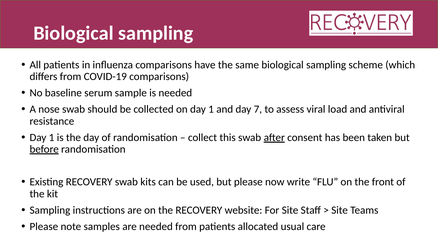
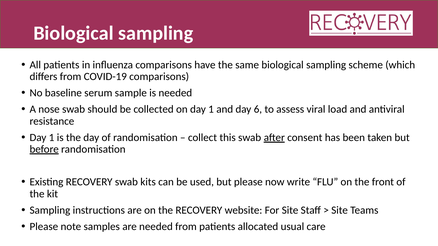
7: 7 -> 6 (258, 109)
